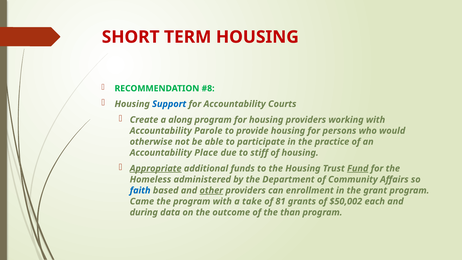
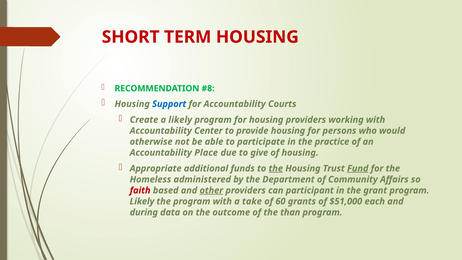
a along: along -> likely (180, 120)
Parole: Parole -> Center (208, 131)
stiff: stiff -> give (259, 153)
Appropriate underline: present -> none (156, 168)
the underline: none -> present (276, 168)
faith colour: blue -> red (140, 190)
enrollment: enrollment -> participant (310, 190)
Came: Came -> Likely (142, 201)
81: 81 -> 60 (280, 201)
$50,002: $50,002 -> $51,000 (346, 201)
